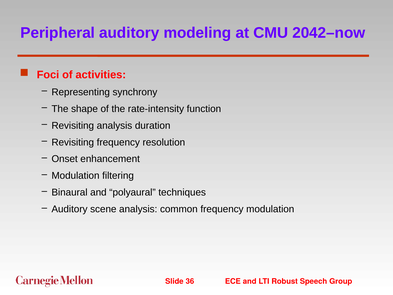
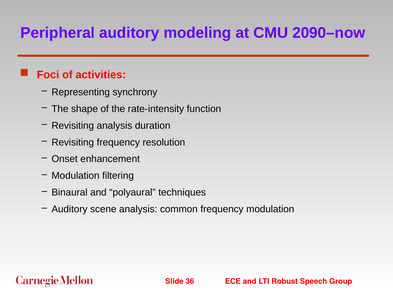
2042–now: 2042–now -> 2090–now (329, 33)
